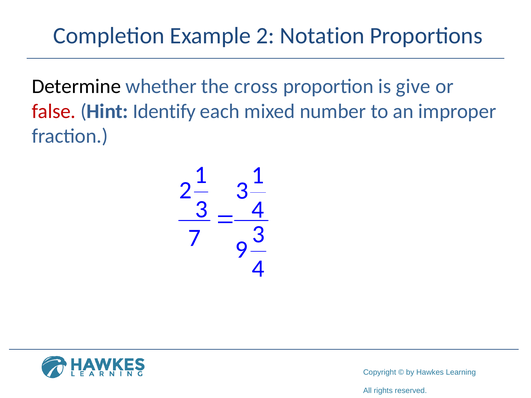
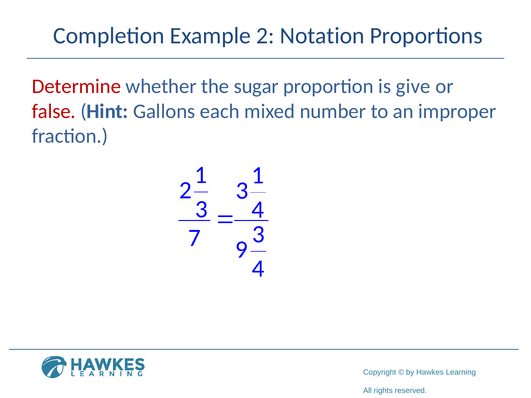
Determine colour: black -> red (76, 86)
cross: cross -> sugar (256, 86)
Identify: Identify -> Gallons (164, 111)
